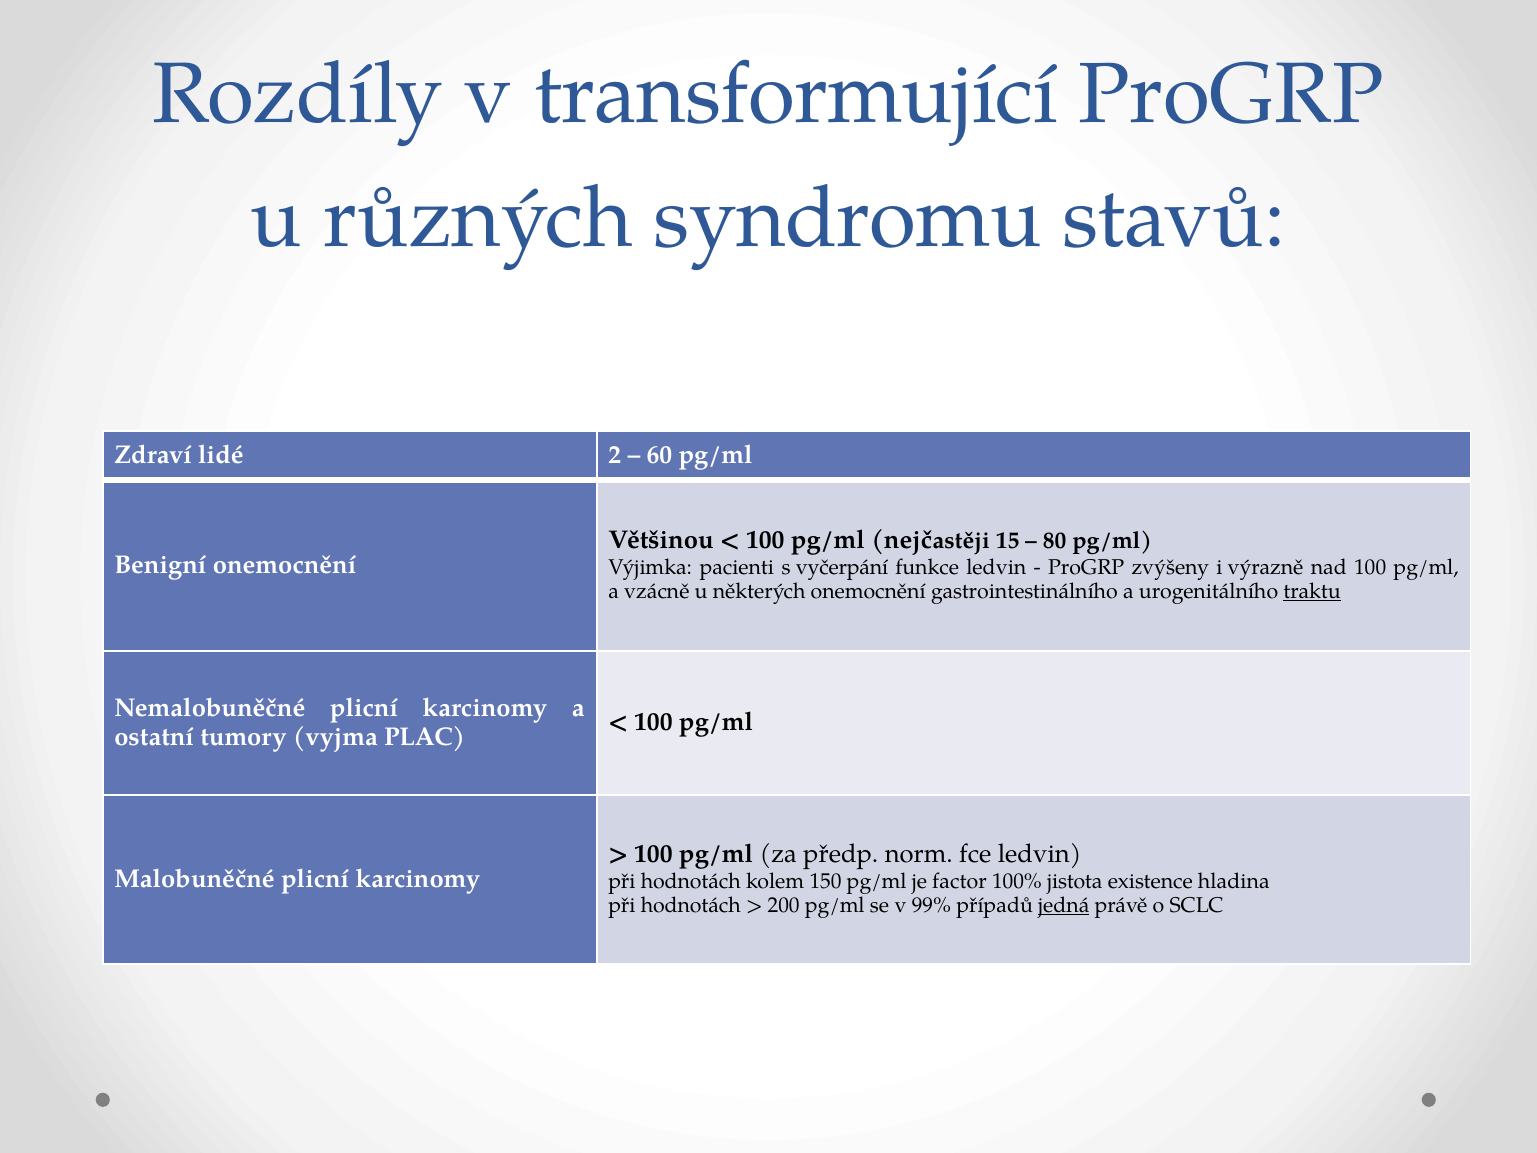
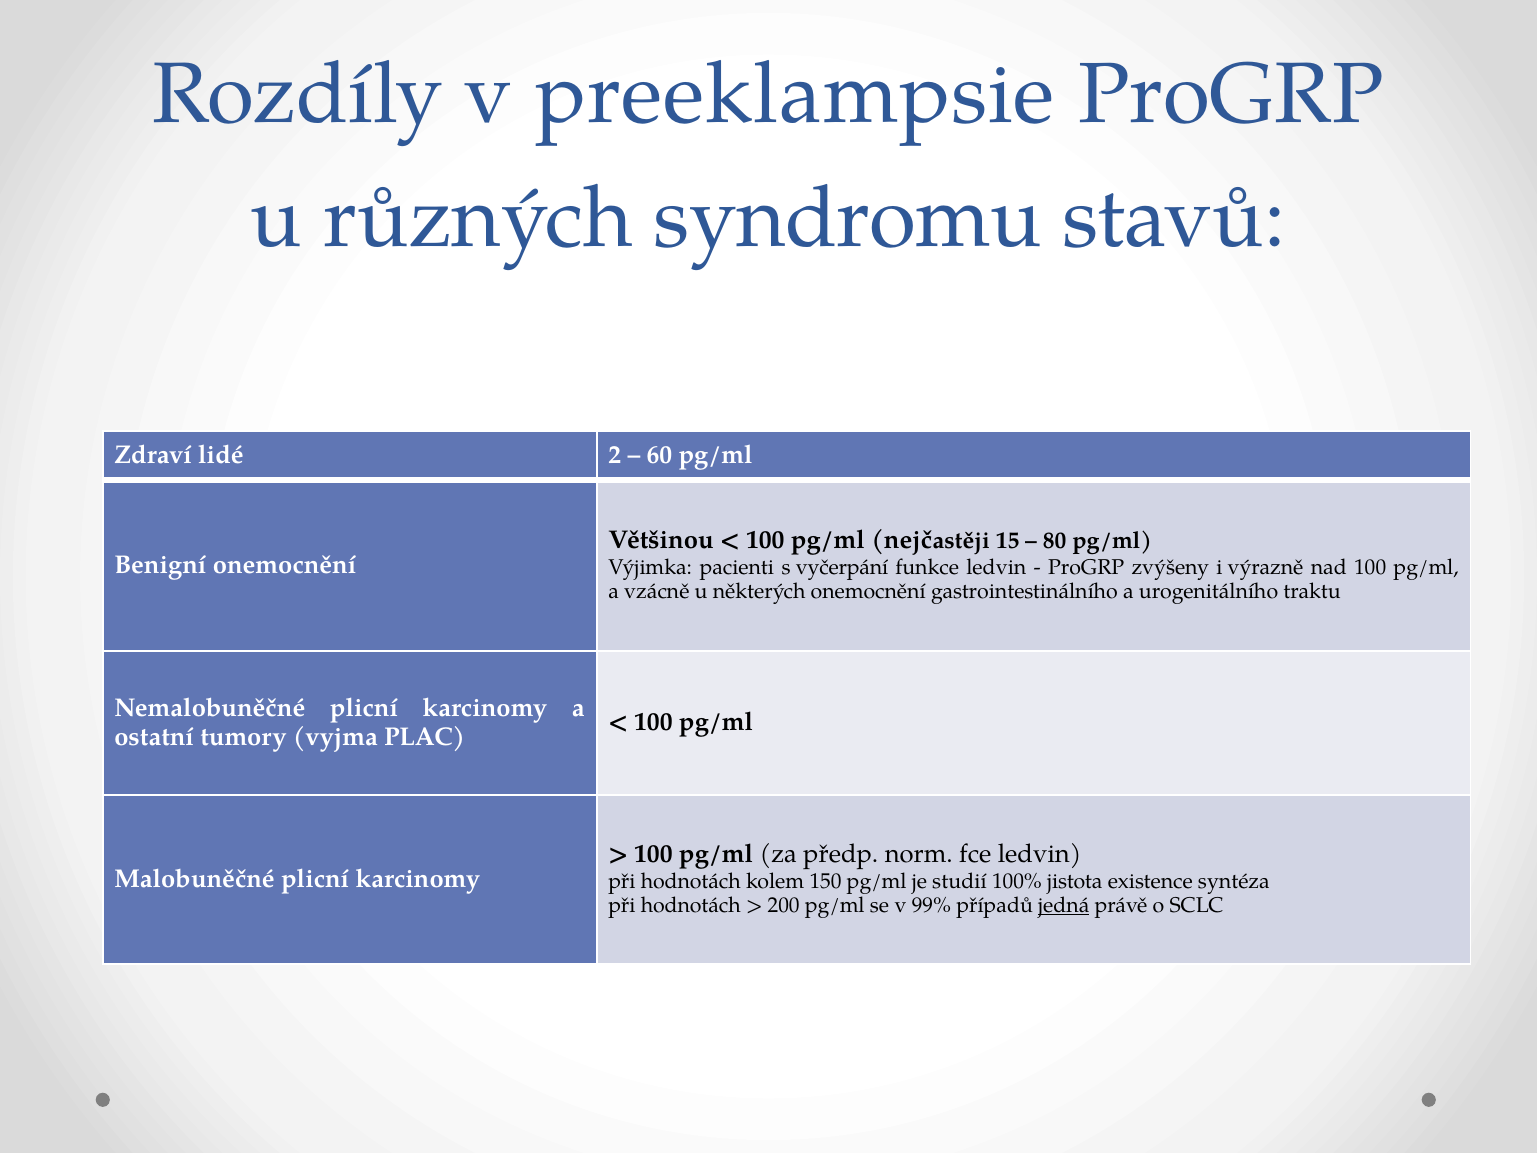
transformující: transformující -> preeklampsie (795, 94)
traktu underline: present -> none (1312, 591)
factor: factor -> studií (959, 881)
hladina: hladina -> syntéza (1234, 881)
